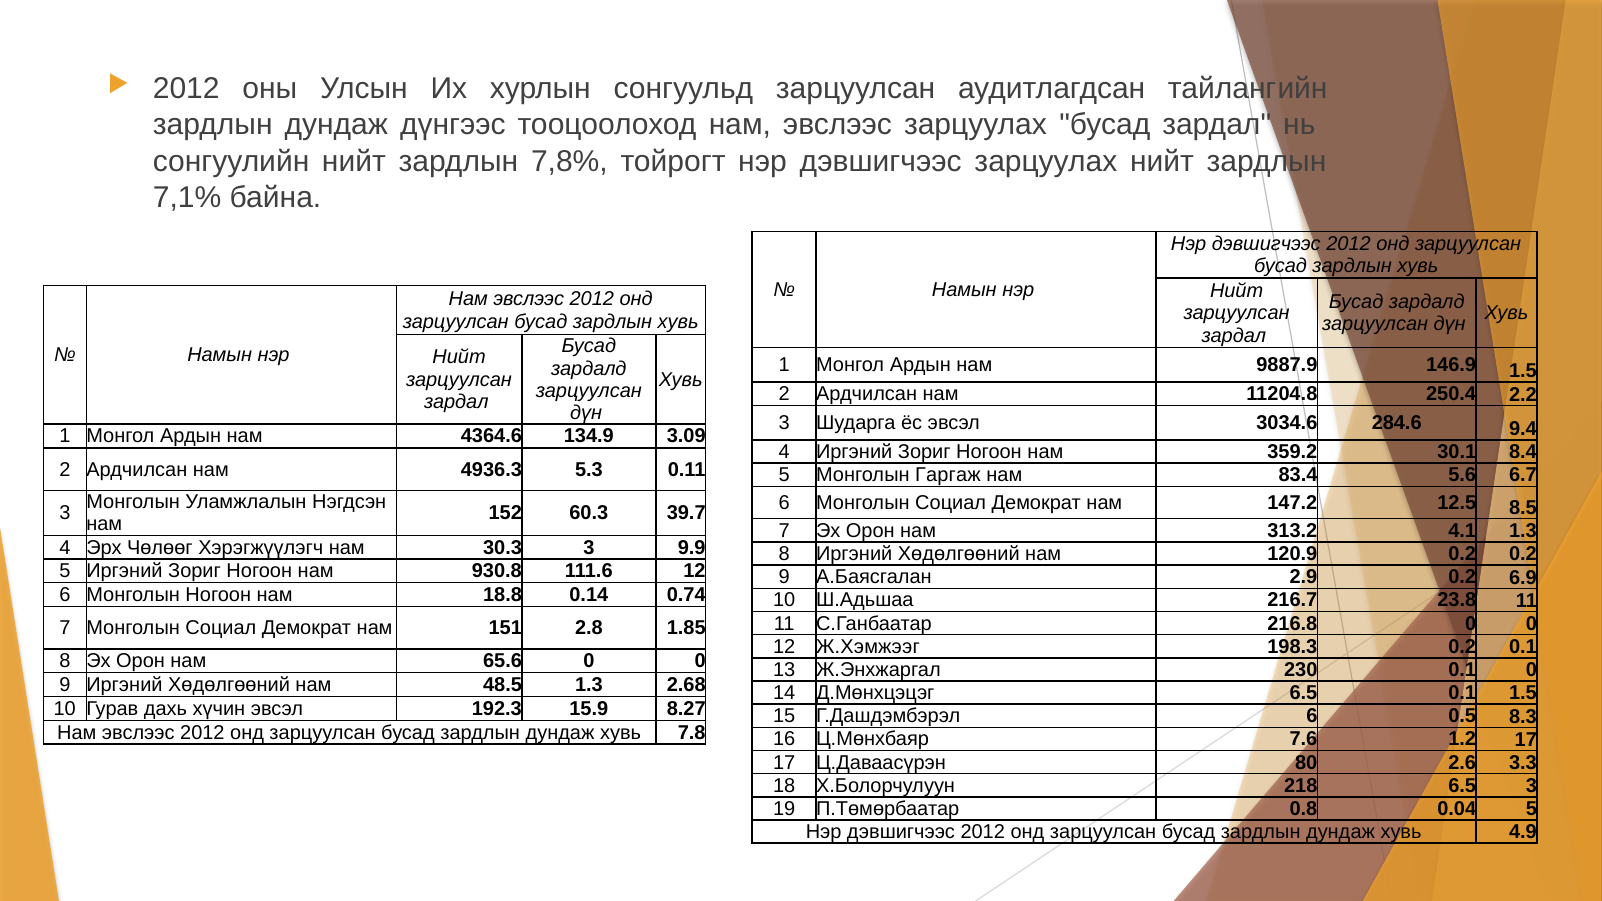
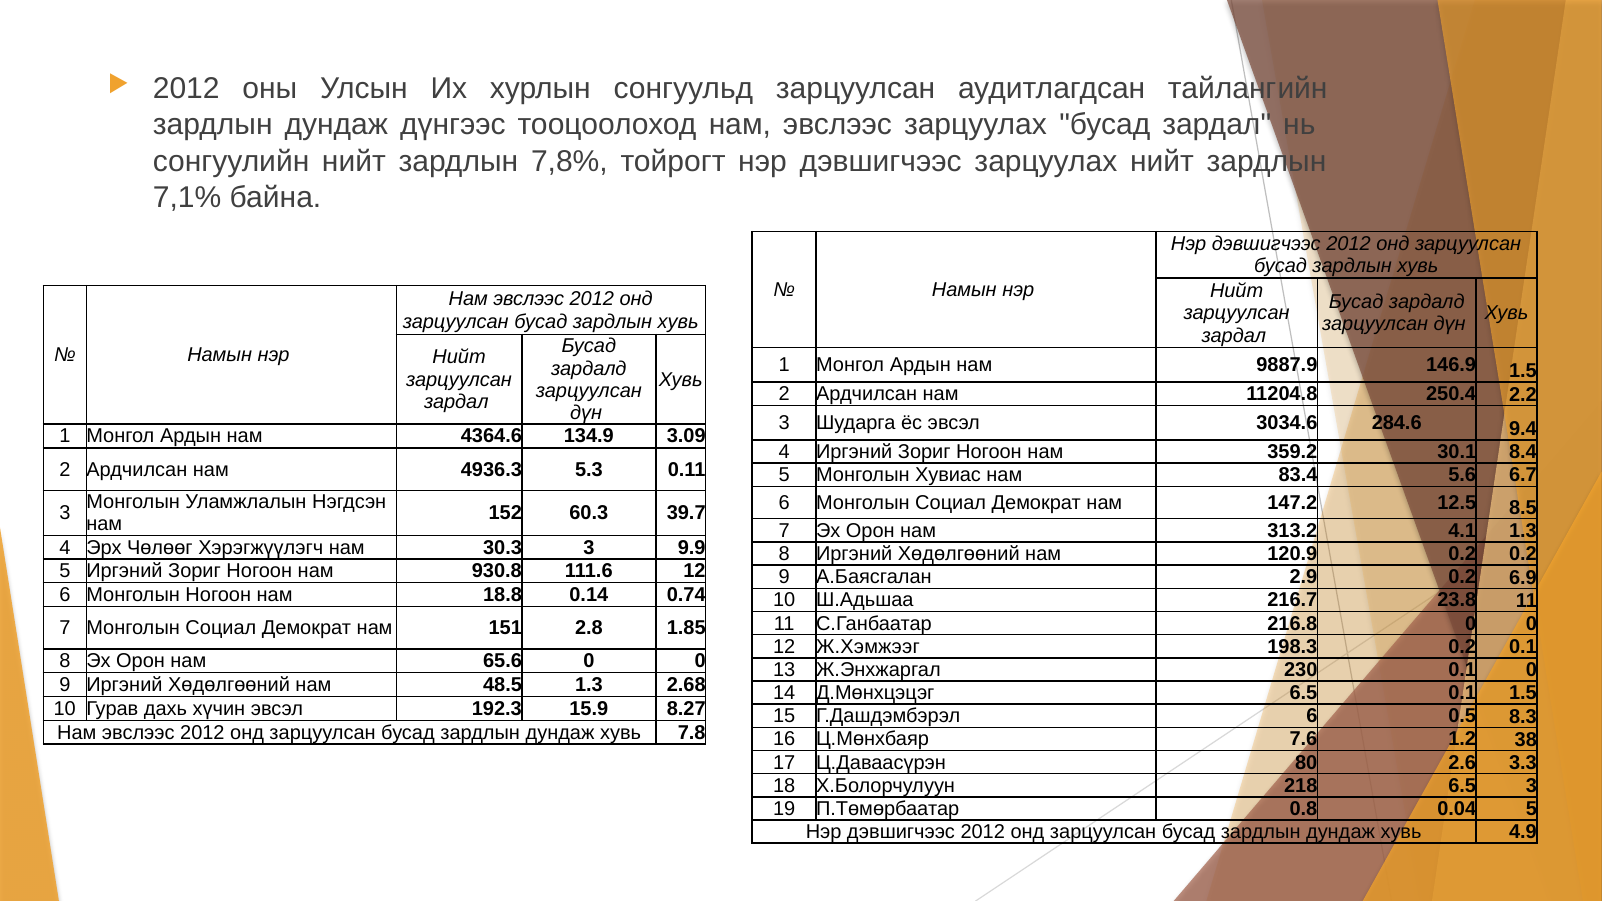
Гаргаж: Гаргаж -> Хувиас (948, 475)
1.2 17: 17 -> 38 (1526, 740)
